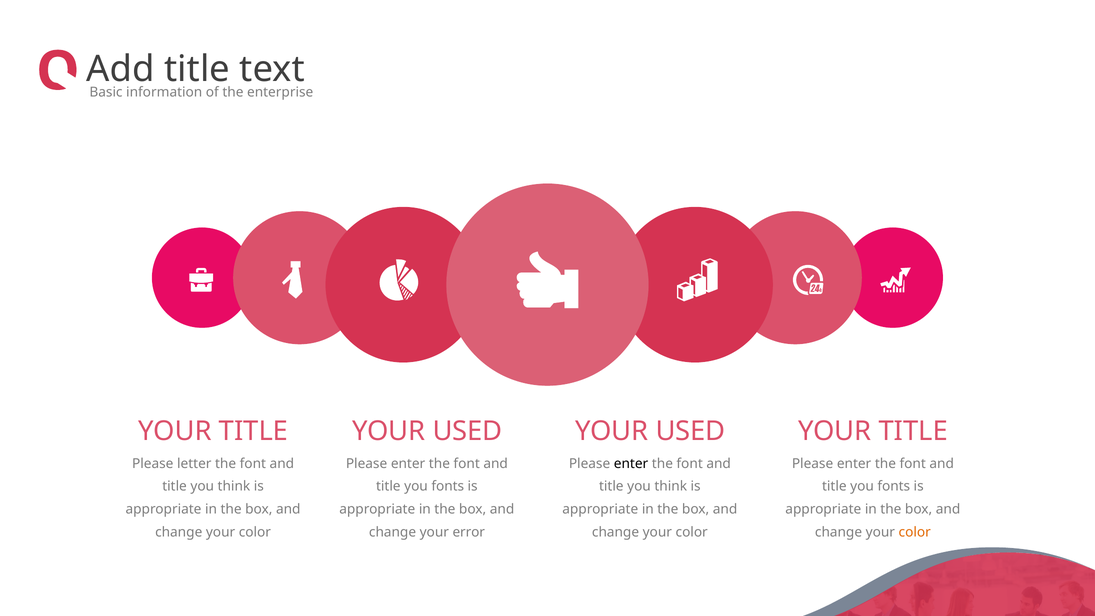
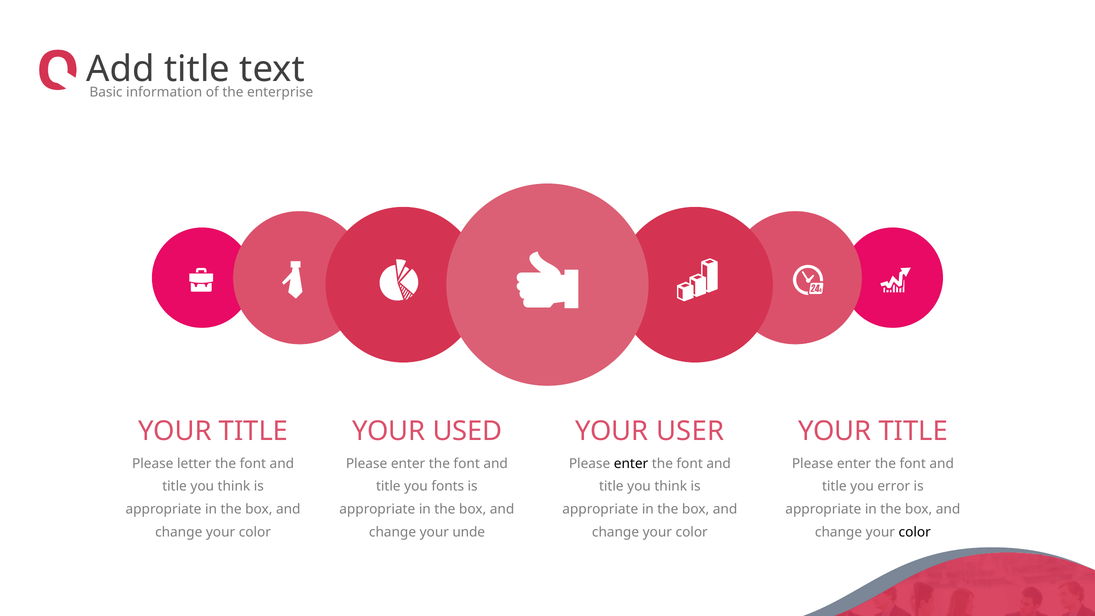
USED: USED -> USER (690, 431)
fonts: fonts -> error (894, 486)
error: error -> unde (469, 532)
color colour: orange -> black (915, 532)
